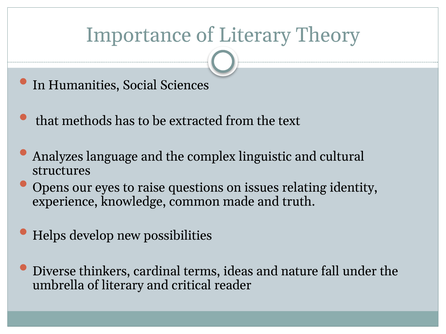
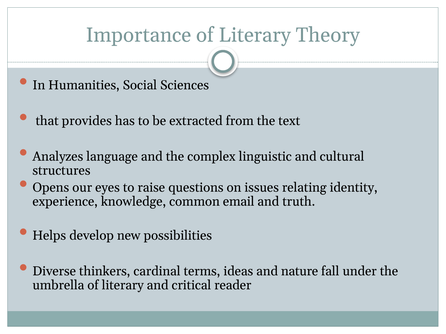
methods: methods -> provides (87, 121)
made: made -> email (239, 202)
